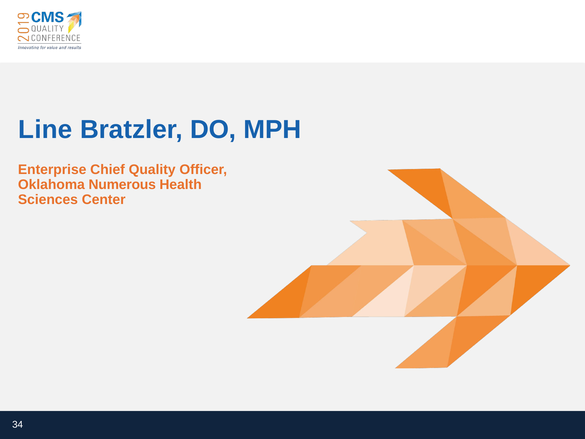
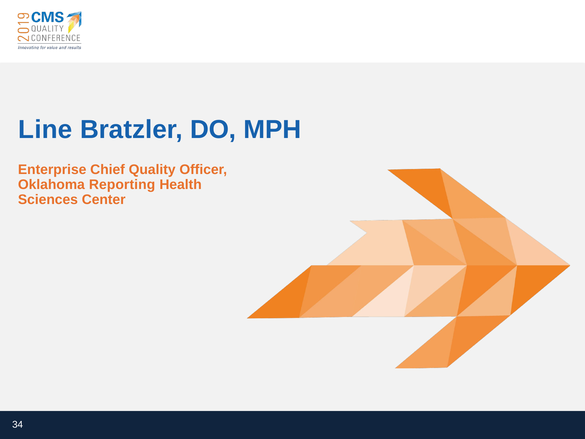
Numerous: Numerous -> Reporting (122, 184)
